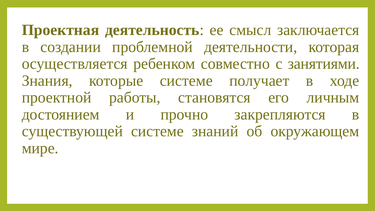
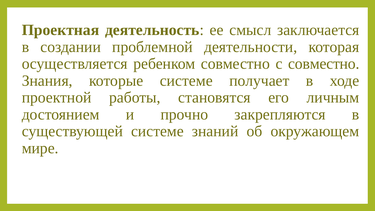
с занятиями: занятиями -> совместно (324, 64)
